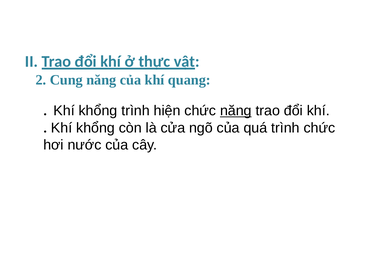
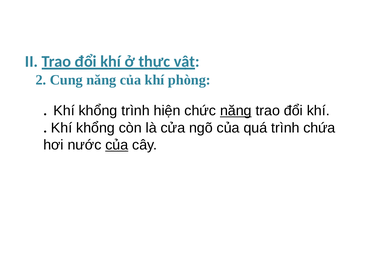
quang: quang -> phòng (189, 80)
trình chức: chức -> chứa (319, 128)
của underline: none -> present (117, 145)
